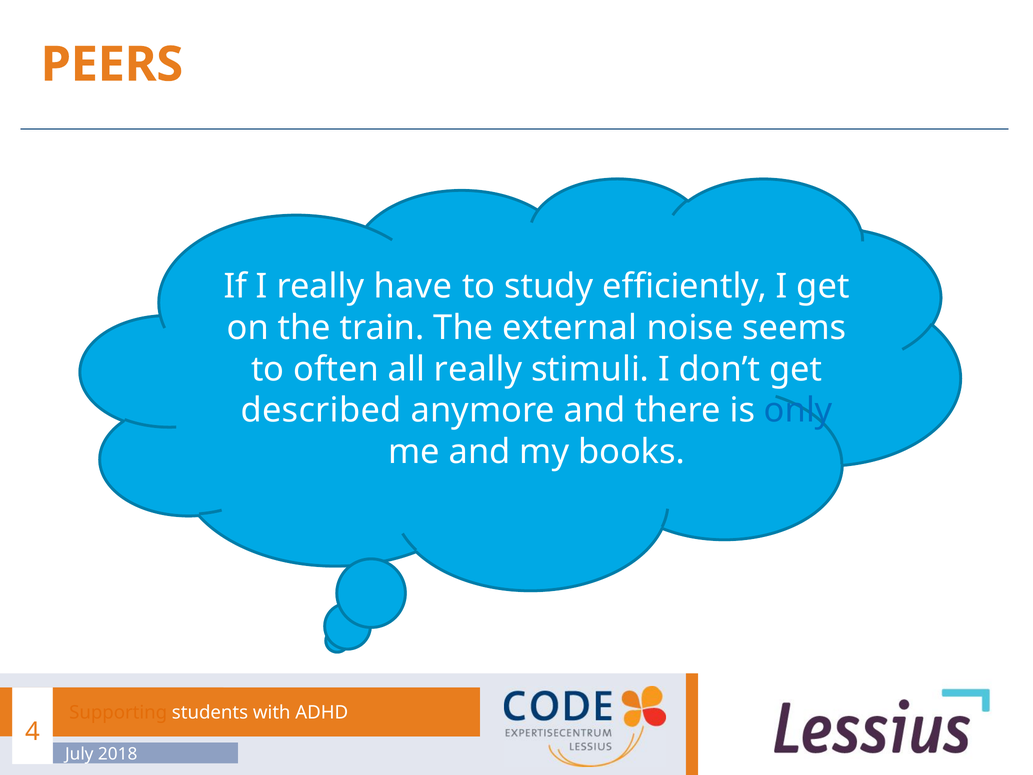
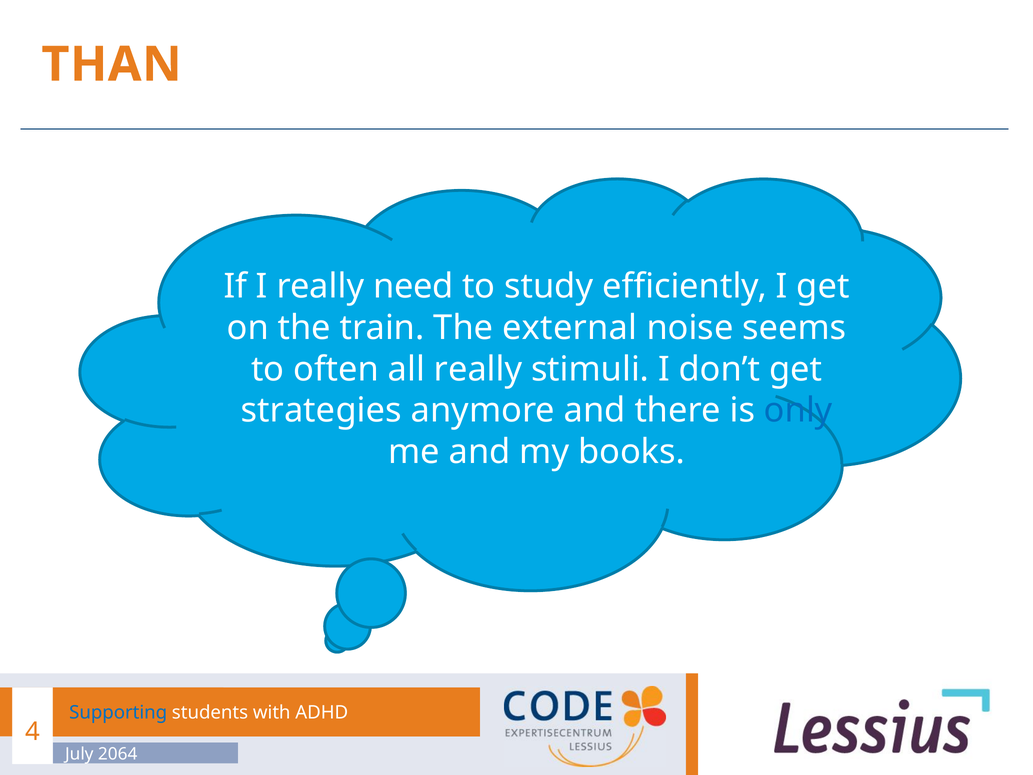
PEERS: PEERS -> THAN (112, 65)
have: have -> need (413, 286)
described: described -> strategies (321, 410)
Supporting colour: orange -> blue (118, 712)
2018: 2018 -> 2064 (118, 754)
